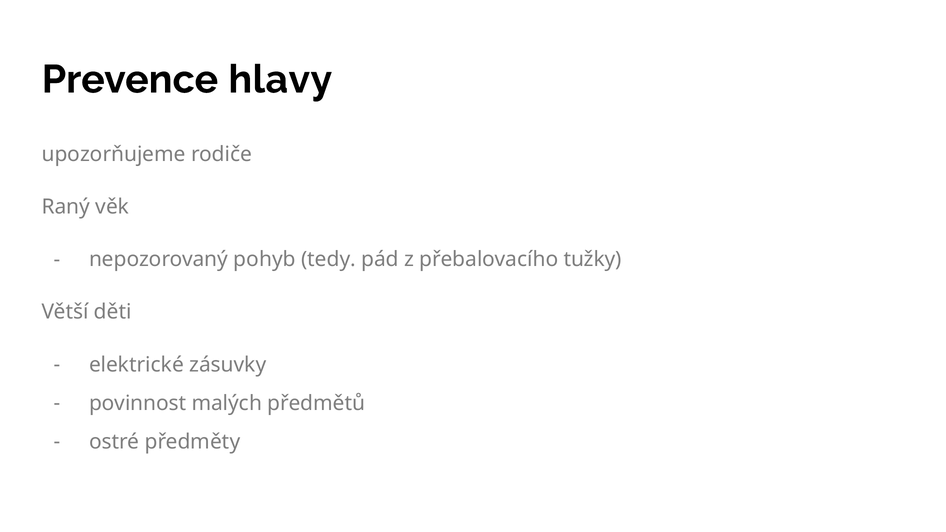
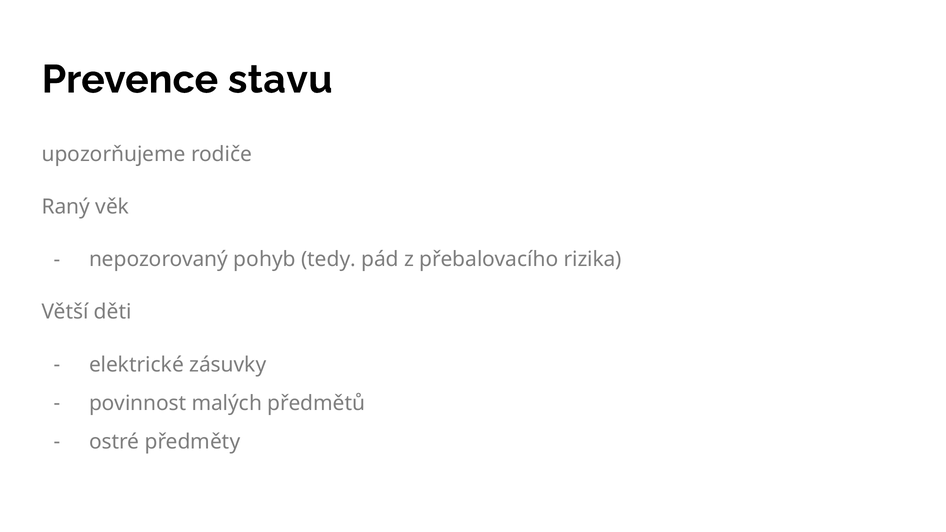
hlavy: hlavy -> stavu (280, 80)
tužky: tužky -> rizika (593, 259)
